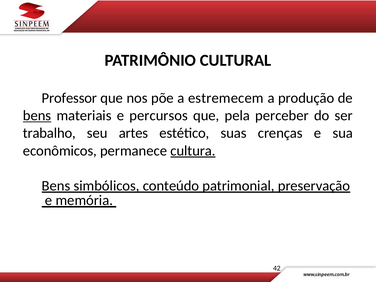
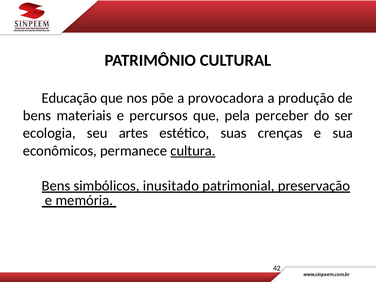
Professor: Professor -> Educação (69, 98)
estremecem: estremecem -> provocadora (226, 98)
bens underline: present -> none (37, 116)
trabalho: trabalho -> ecologia (49, 133)
conteúdo: conteúdo -> inusitado (171, 186)
